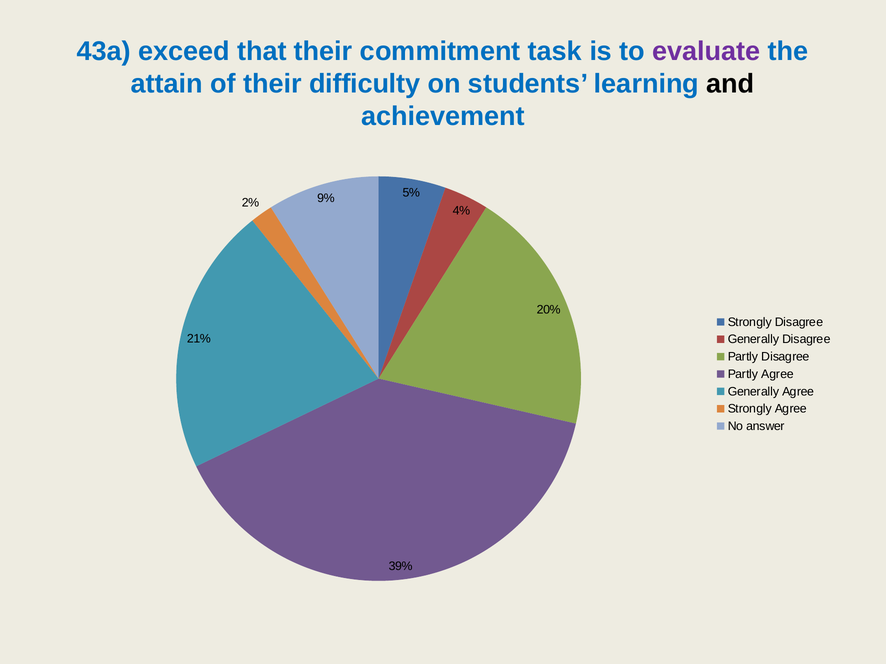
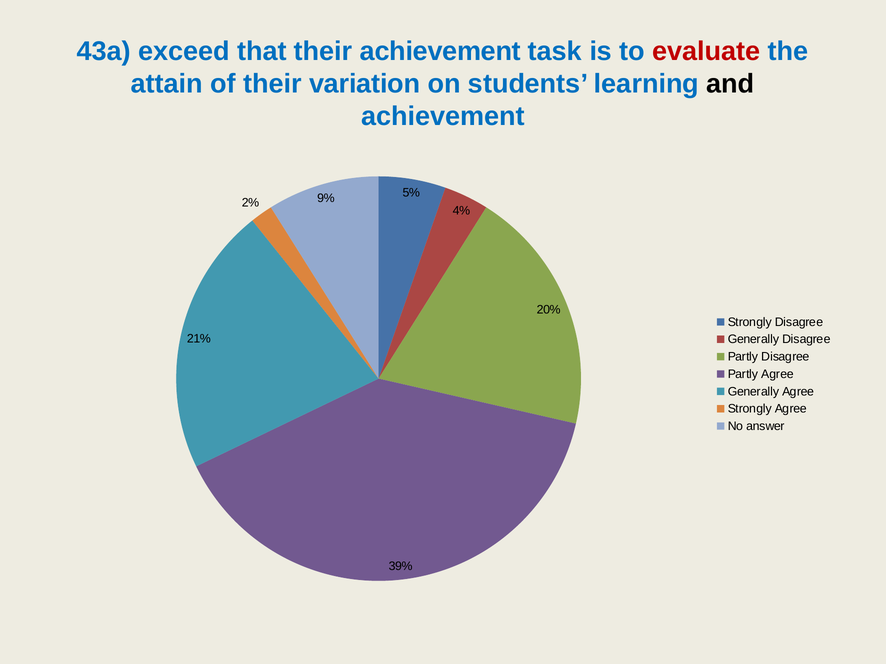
their commitment: commitment -> achievement (440, 51)
evaluate colour: purple -> red (706, 51)
difficulty: difficulty -> variation (365, 84)
